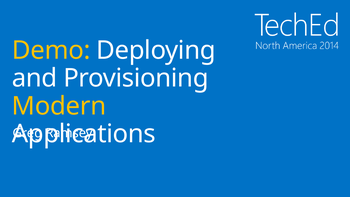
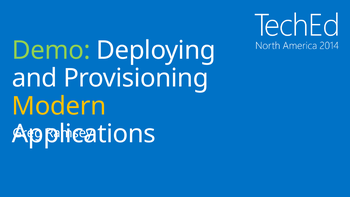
Demo colour: yellow -> light green (51, 50)
